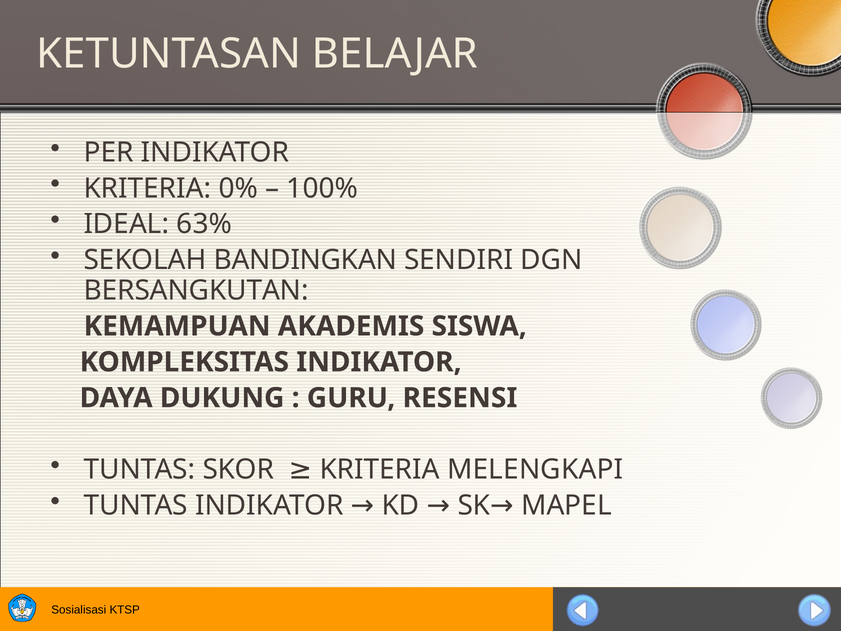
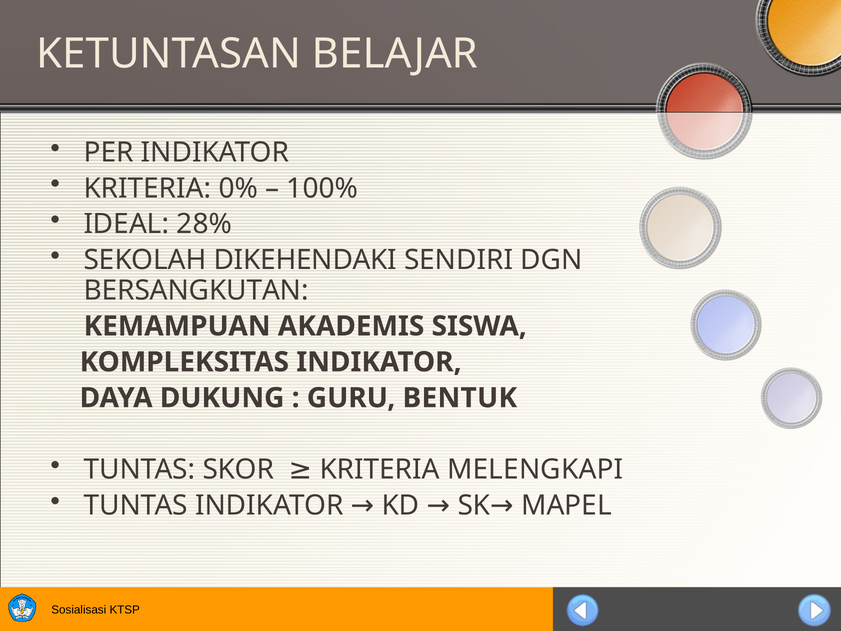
63%: 63% -> 28% (204, 224)
BANDINGKAN: BANDINGKAN -> DIKEHENDAKI (305, 260)
RESENSI: RESENSI -> BENTUK (460, 398)
